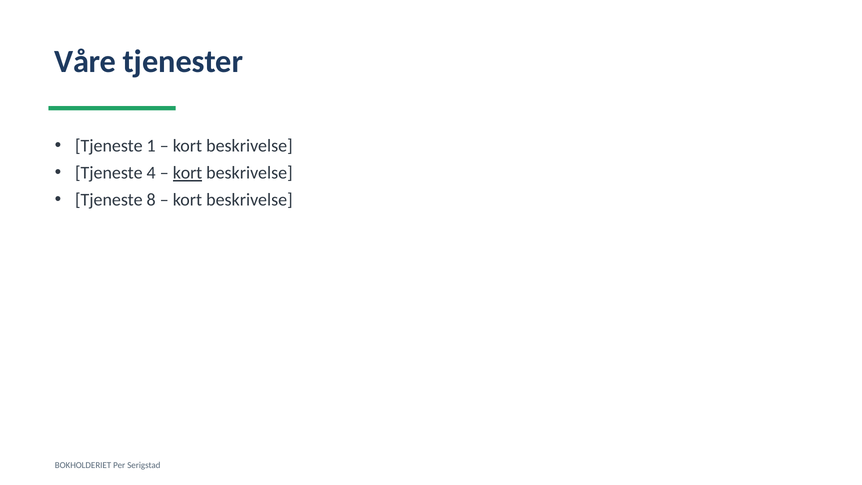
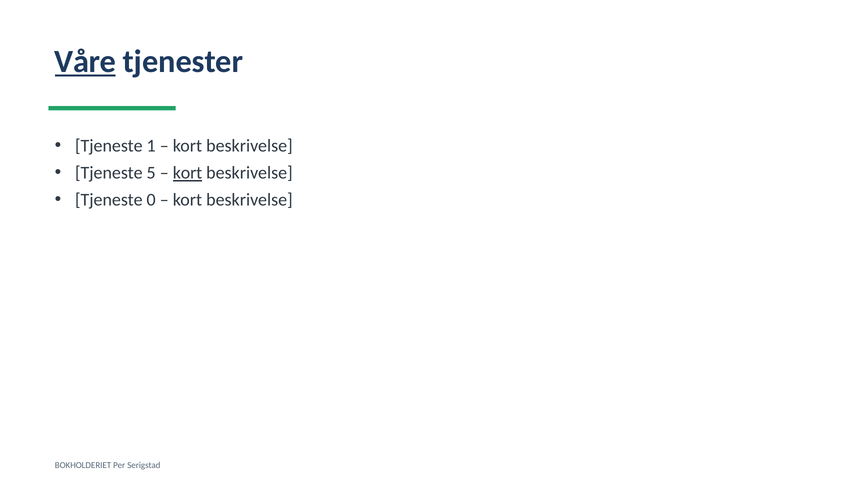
Våre underline: none -> present (85, 62)
4: 4 -> 5 (151, 173)
8: 8 -> 0 (151, 200)
